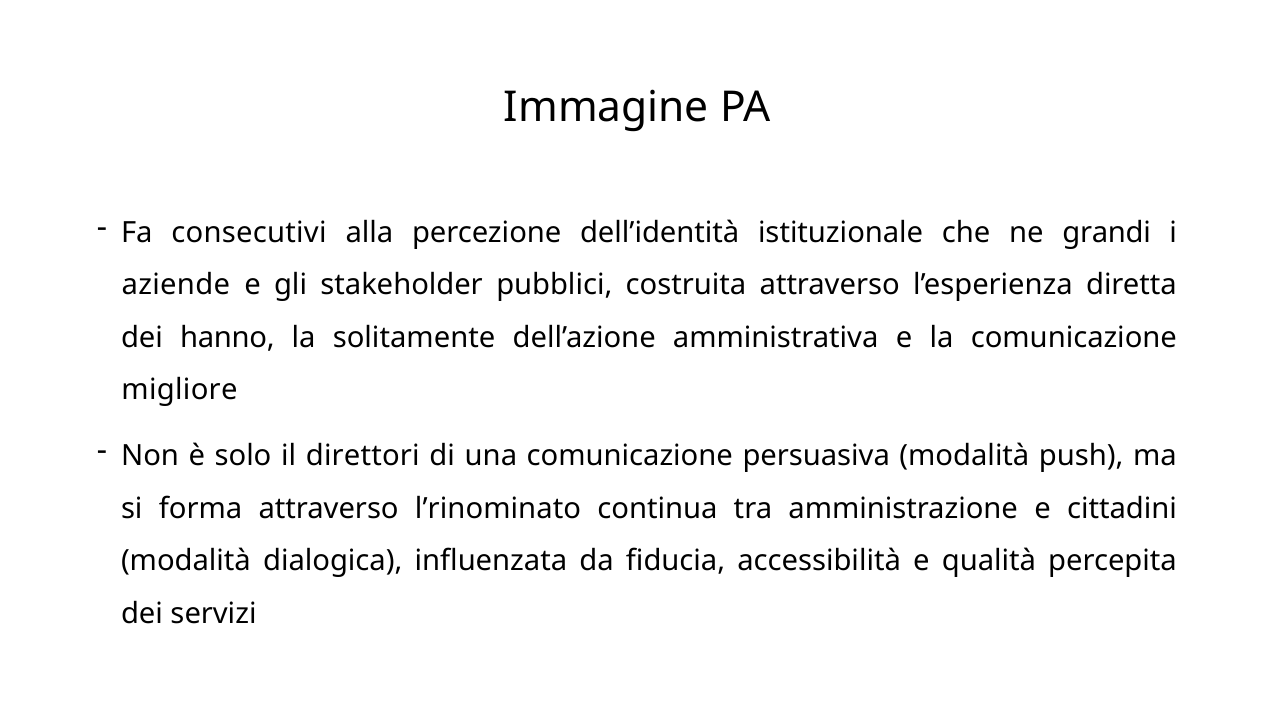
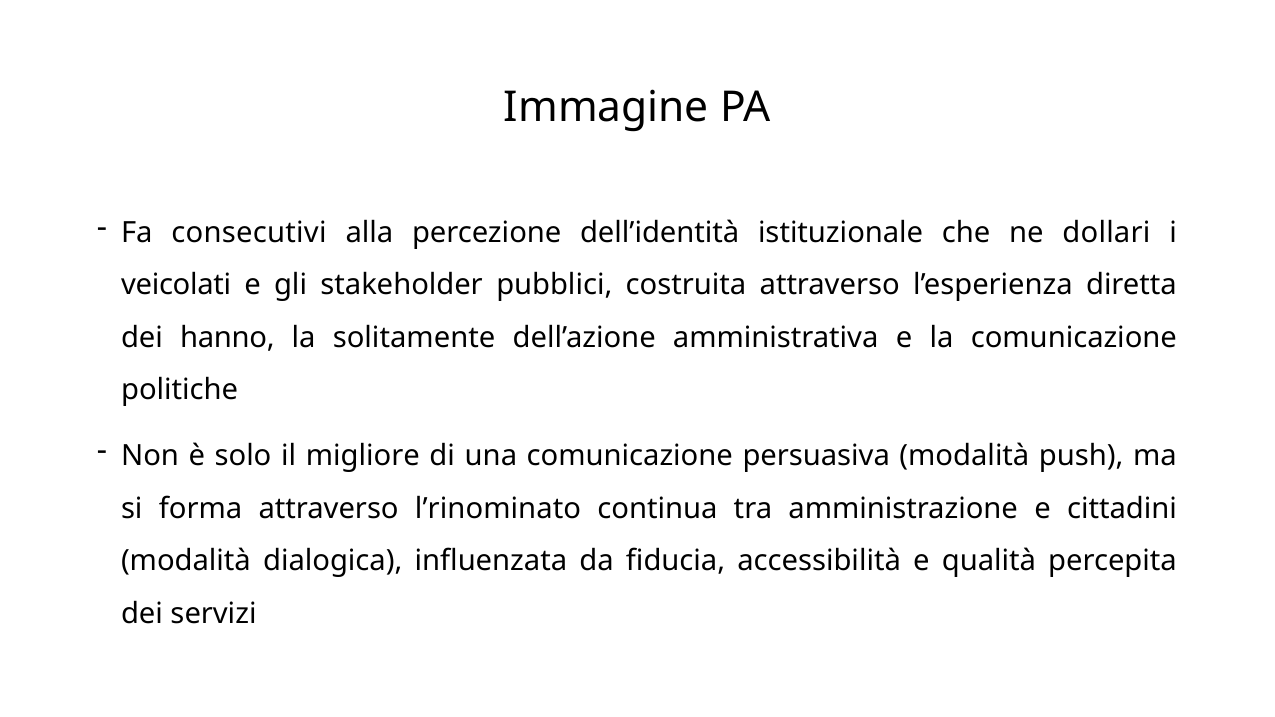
grandi: grandi -> dollari (1106, 233)
aziende: aziende -> veicolati (176, 285)
migliore: migliore -> politiche (180, 390)
direttori: direttori -> migliore (363, 456)
